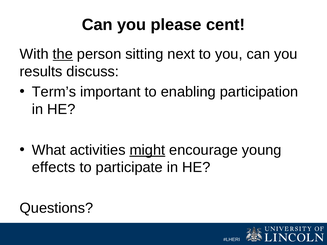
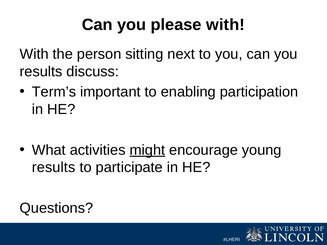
please cent: cent -> with (226, 25)
the underline: present -> none (63, 54)
effects: effects -> results (54, 168)
